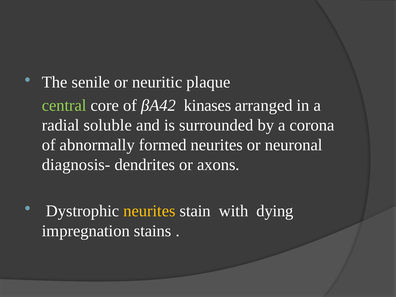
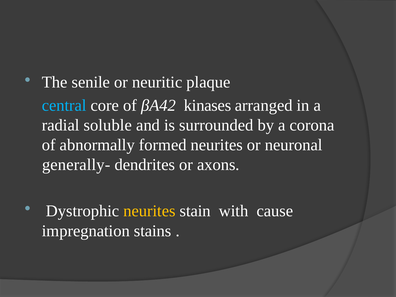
central colour: light green -> light blue (64, 105)
diagnosis-: diagnosis- -> generally- (76, 165)
dying: dying -> cause (275, 211)
